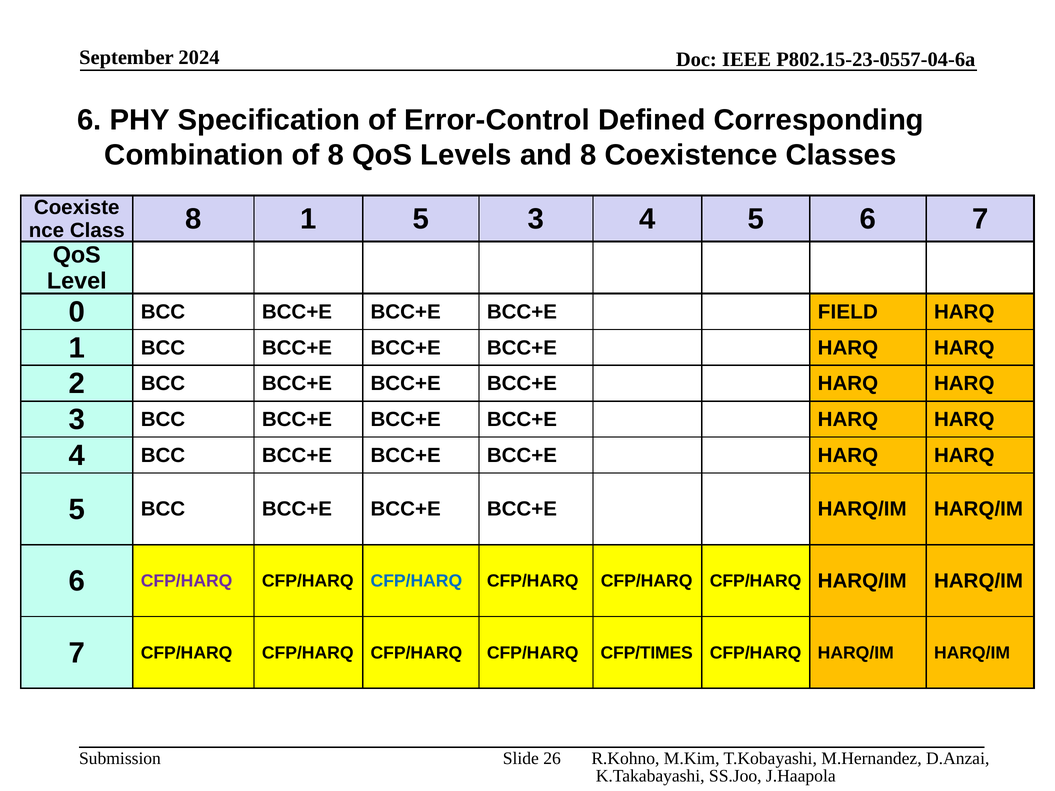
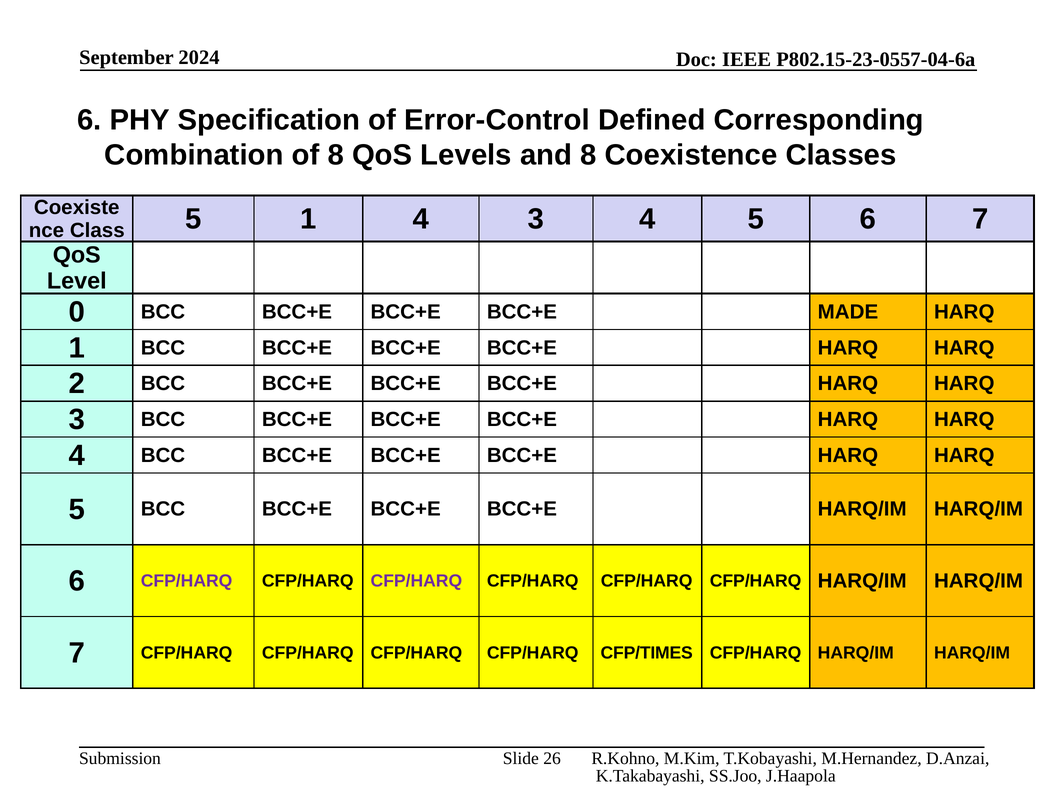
Class 8: 8 -> 5 (194, 219)
1 5: 5 -> 4 (421, 219)
FIELD: FIELD -> MADE (848, 312)
CFP/HARQ colour: blue -> purple (416, 581)
